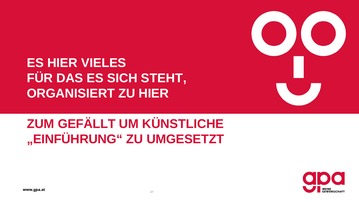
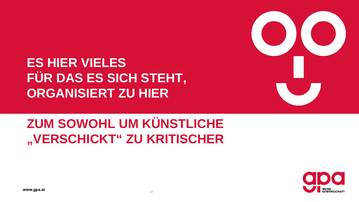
GEFÄLLT: GEFÄLLT -> SOWOHL (87, 124)
„EINFÜHRUNG“: „EINFÜHRUNG“ -> „VERSCHICKT“ (75, 139)
UMGESETZT: UMGESETZT -> KRITISCHER (185, 139)
